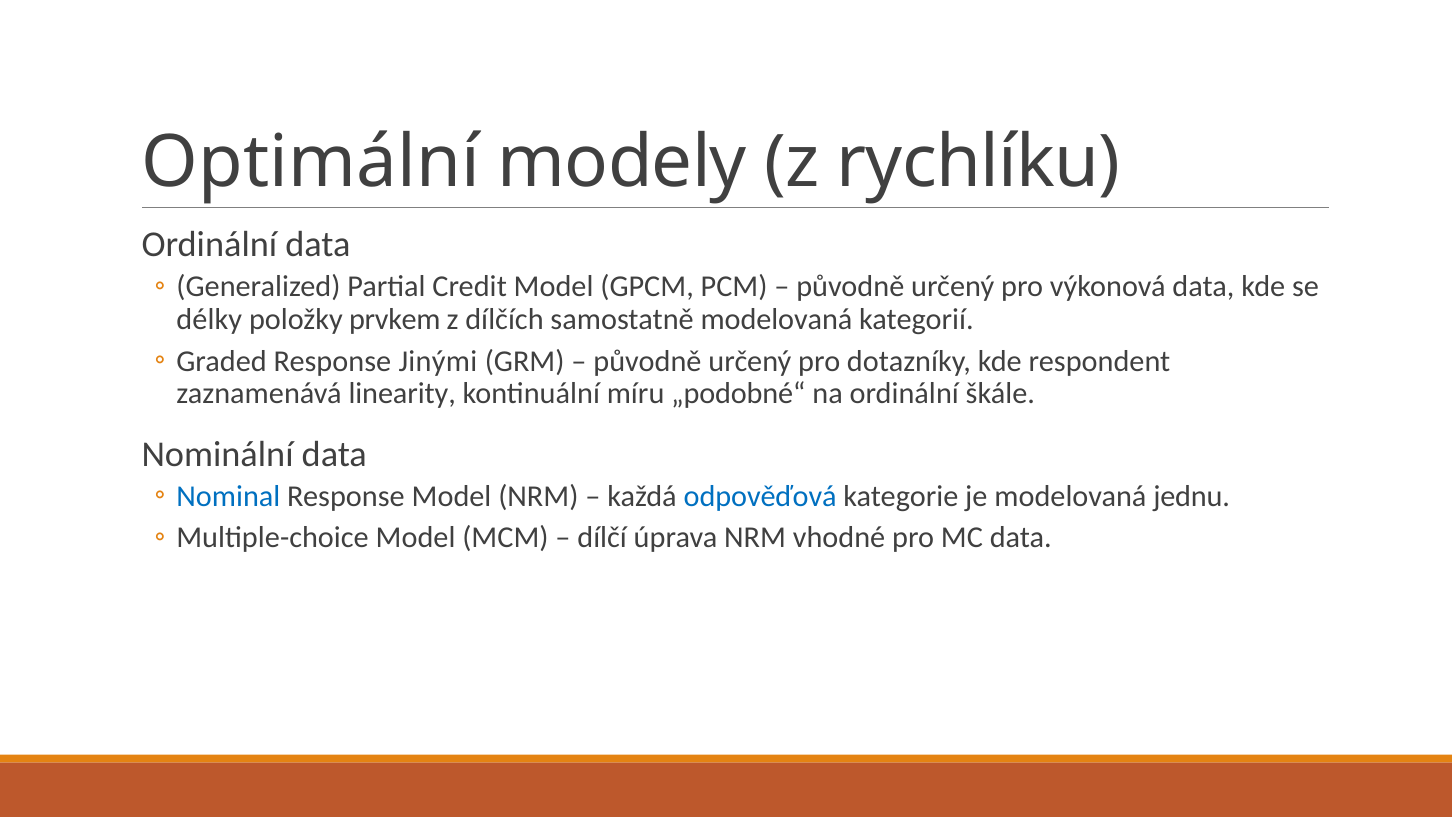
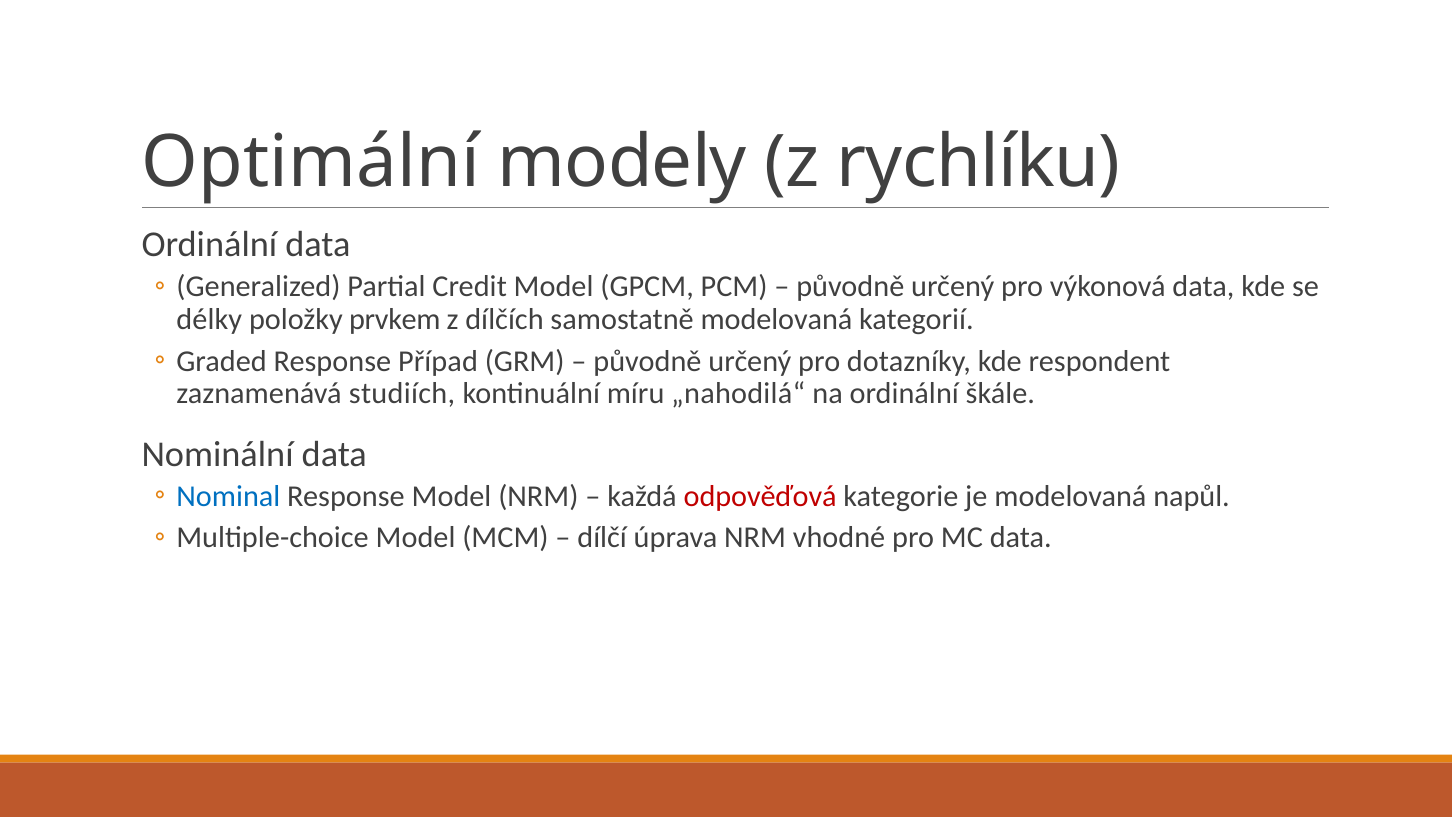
Jinými: Jinými -> Případ (438, 361)
linearity: linearity -> studiích (402, 394)
„podobné“: „podobné“ -> „nahodilá“ (738, 394)
odpověďová colour: blue -> red (760, 496)
jednu: jednu -> napůl (1192, 496)
